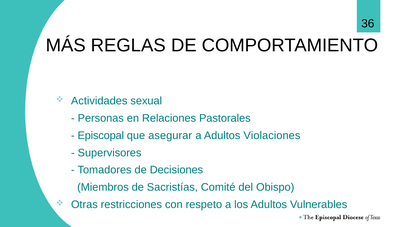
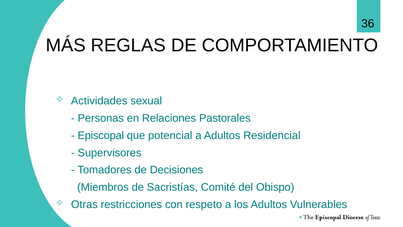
asegurar: asegurar -> potencial (170, 135)
Violaciones: Violaciones -> Residencial (272, 135)
